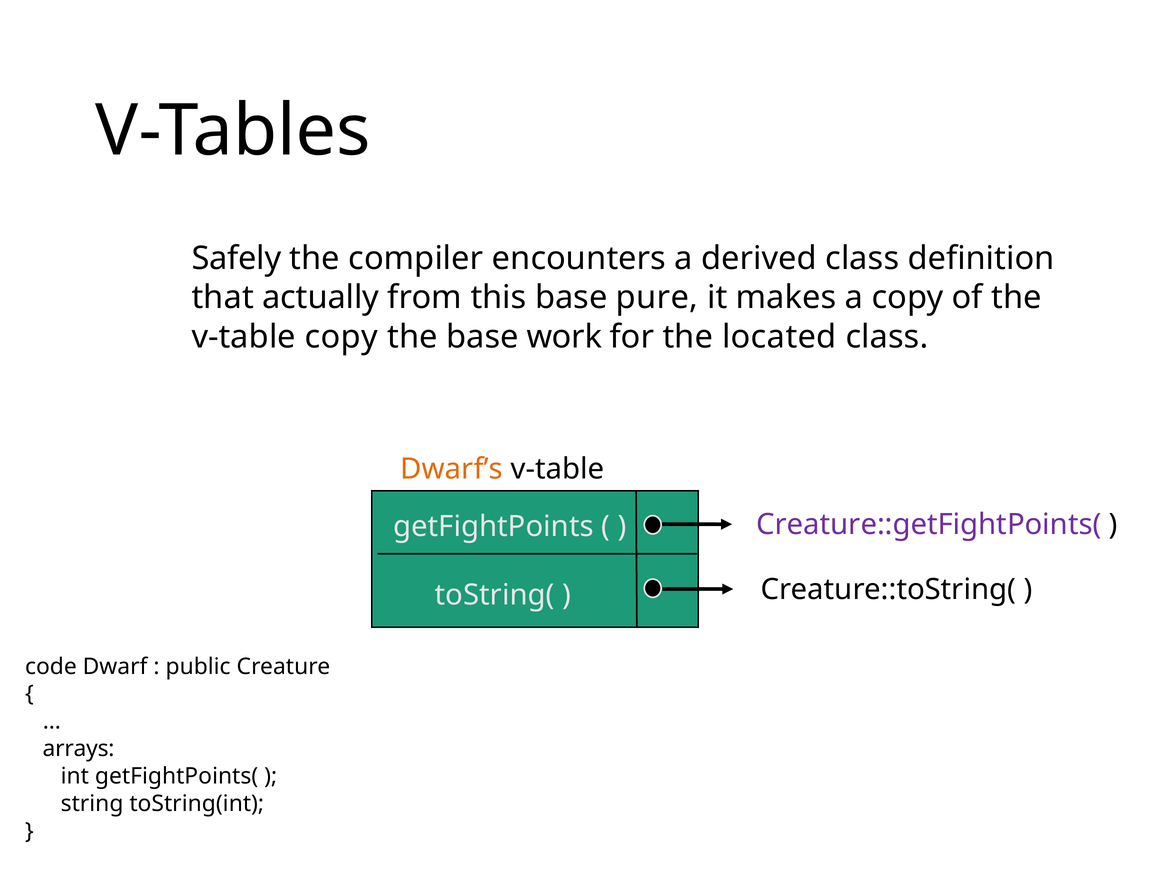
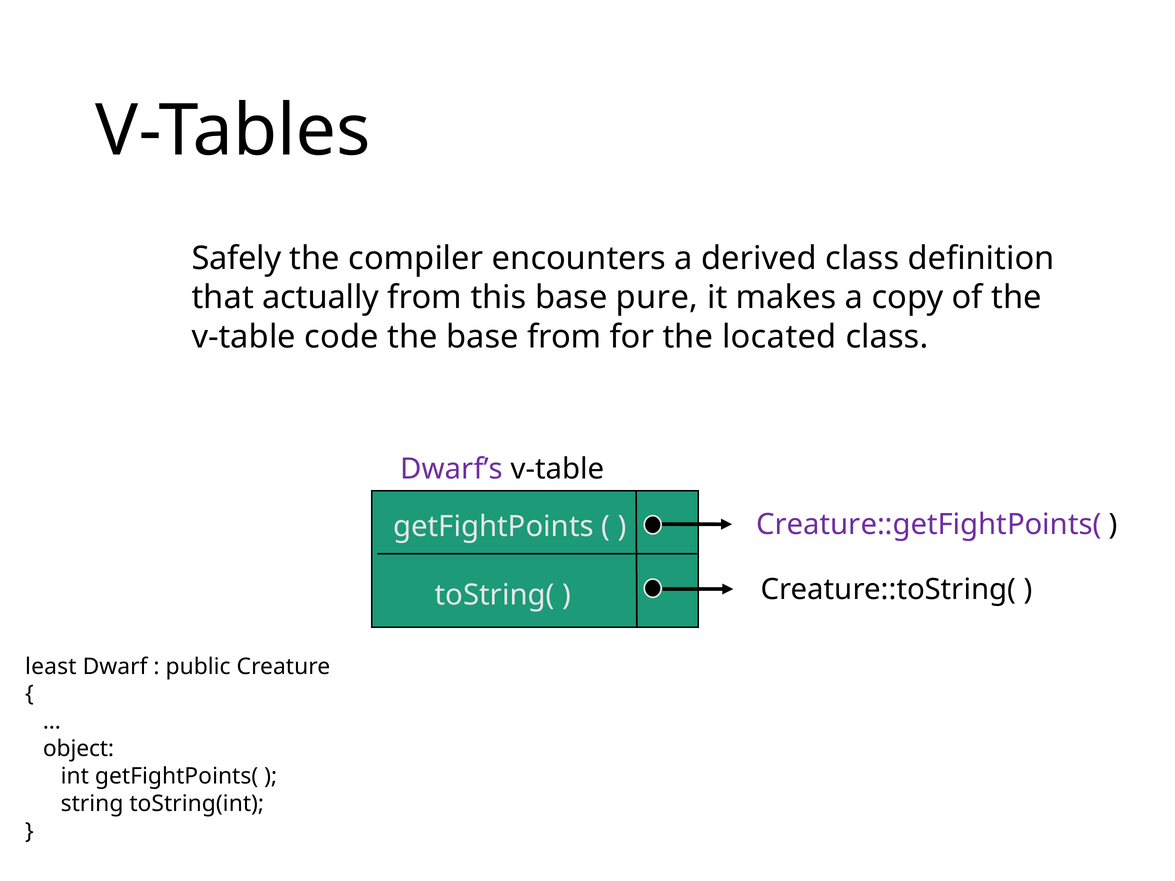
v-table copy: copy -> code (341, 337)
base work: work -> from (564, 337)
Dwarf’s colour: orange -> purple (452, 469)
code: code -> least (51, 667)
arrays: arrays -> object (78, 749)
